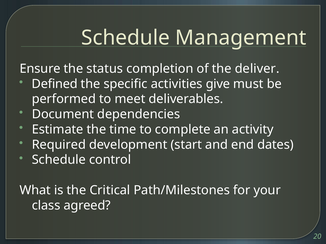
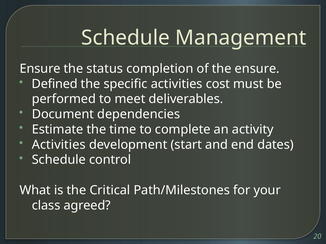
the deliver: deliver -> ensure (257, 69)
give: give -> cost (218, 84)
Required: Required -> Activities (59, 145)
